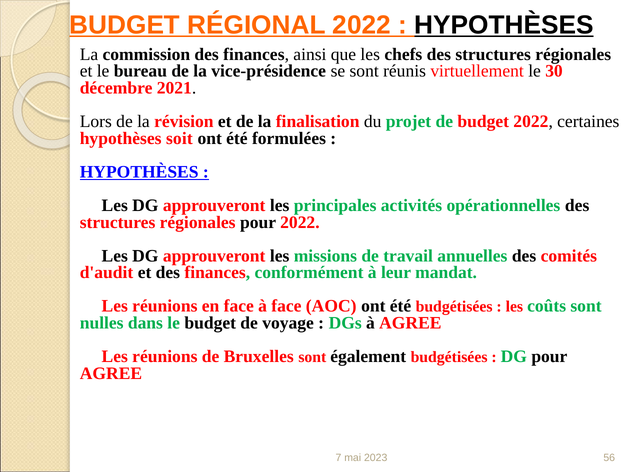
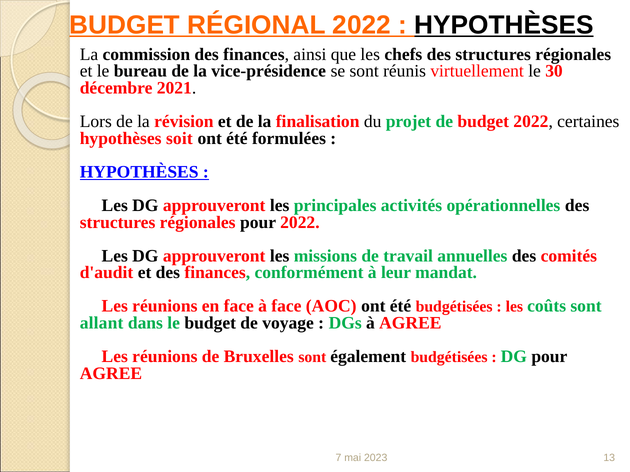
nulles: nulles -> allant (102, 323)
56: 56 -> 13 (609, 458)
